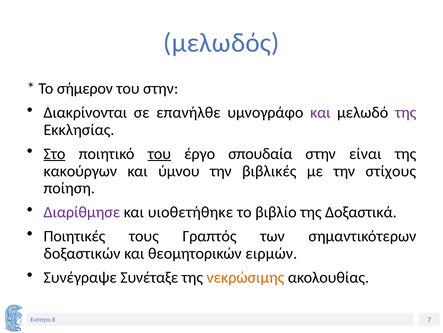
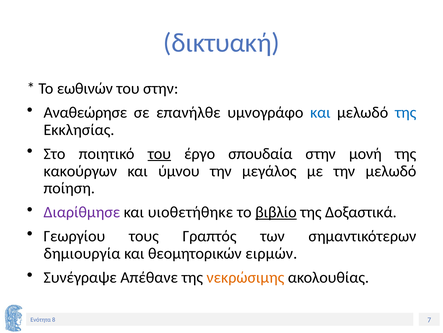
μελωδός: μελωδός -> δικτυακή (221, 43)
σήμερον: σήμερον -> εωθινών (85, 88)
Διακρίνονται: Διακρίνονται -> Αναθεώρησε (85, 112)
και colour: purple -> blue (320, 112)
της colour: purple -> blue (406, 112)
Στο underline: present -> none (54, 153)
είναι: είναι -> μονή (365, 153)
βιβλικές: βιβλικές -> μεγάλος (269, 171)
την στίχους: στίχους -> μελωδό (391, 171)
βιβλίο underline: none -> present (276, 212)
Ποιητικές: Ποιητικές -> Γεωργίου (74, 236)
δοξαστικών: δοξαστικών -> δημιουργία (82, 253)
Συνέταξε: Συνέταξε -> Απέθανε (149, 277)
